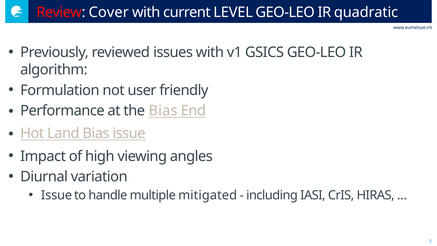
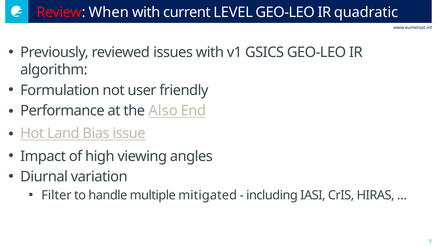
Cover: Cover -> When (109, 12)
the Bias: Bias -> Also (163, 111)
Issue: Issue -> Filter (56, 195)
